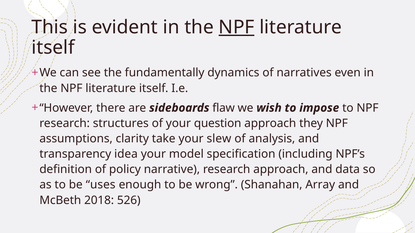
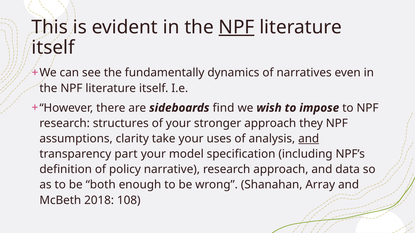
flaw: flaw -> find (223, 108)
question: question -> stronger (218, 123)
slew: slew -> uses (219, 139)
and underline: none -> present (309, 139)
idea: idea -> part (126, 154)
uses: uses -> both (101, 185)
526: 526 -> 108 (129, 201)
